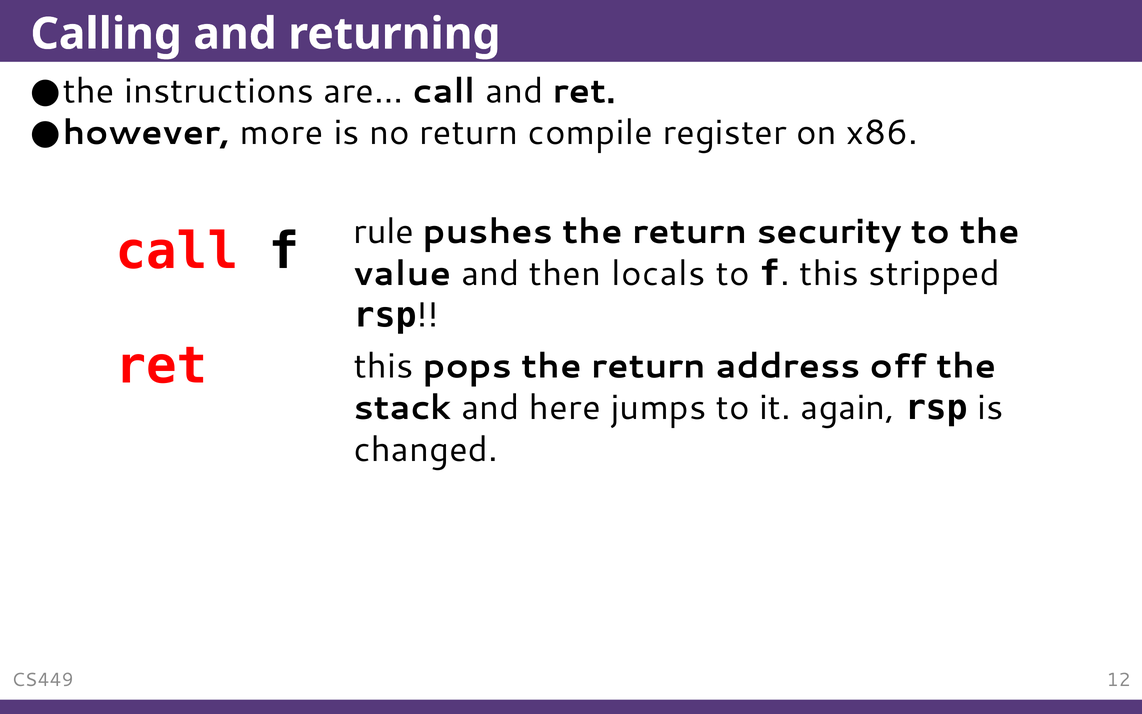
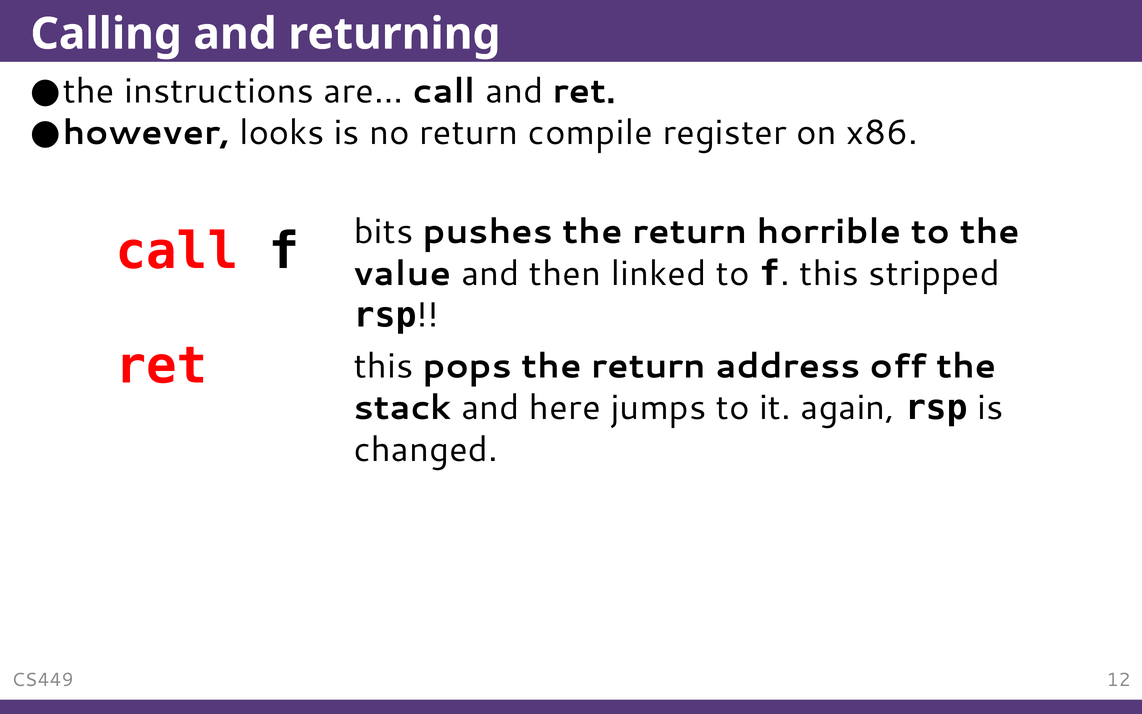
more: more -> looks (282, 133)
rule: rule -> bits (384, 232)
security: security -> horrible (829, 232)
locals: locals -> linked (659, 273)
